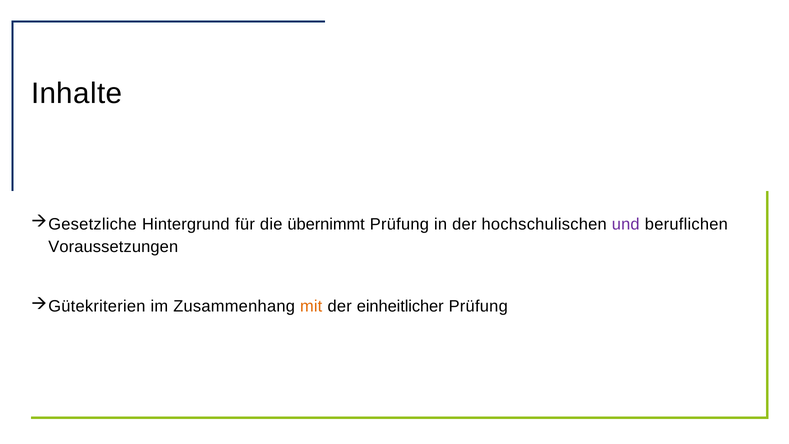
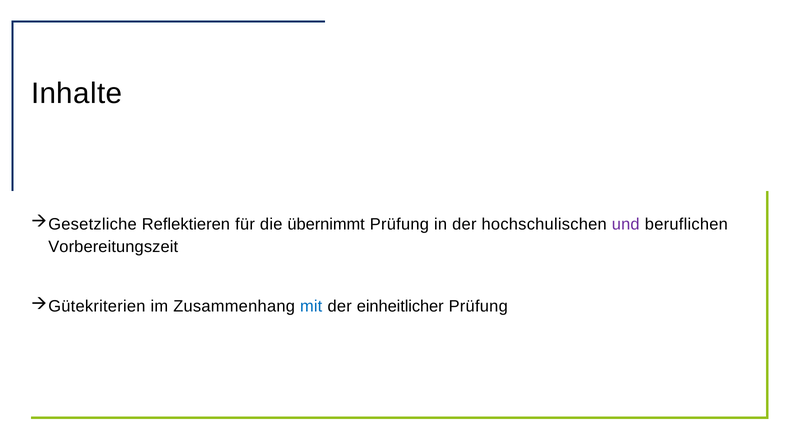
Hintergrund: Hintergrund -> Reflektieren (186, 224)
Voraussetzungen: Voraussetzungen -> Vorbereitungszeit (113, 246)
mit colour: orange -> blue (311, 306)
